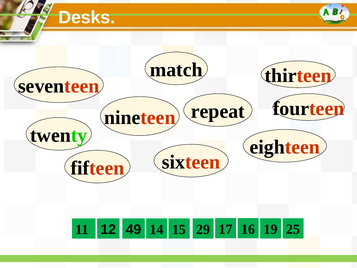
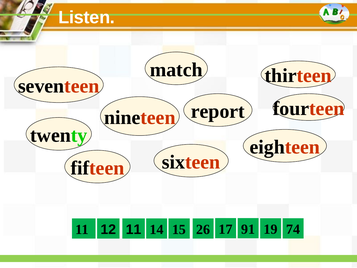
Desks: Desks -> Listen (87, 18)
repeat: repeat -> report (218, 111)
12 49: 49 -> 11 (134, 229)
29: 29 -> 26 (203, 229)
16: 16 -> 91 (248, 229)
25: 25 -> 74 (293, 229)
